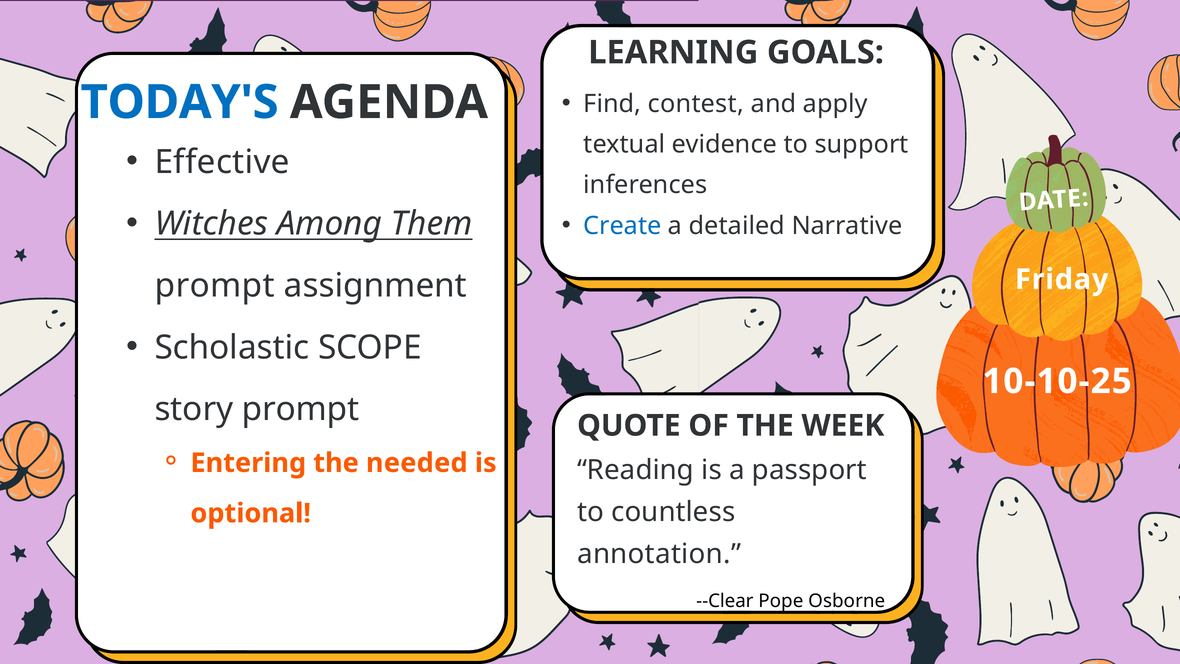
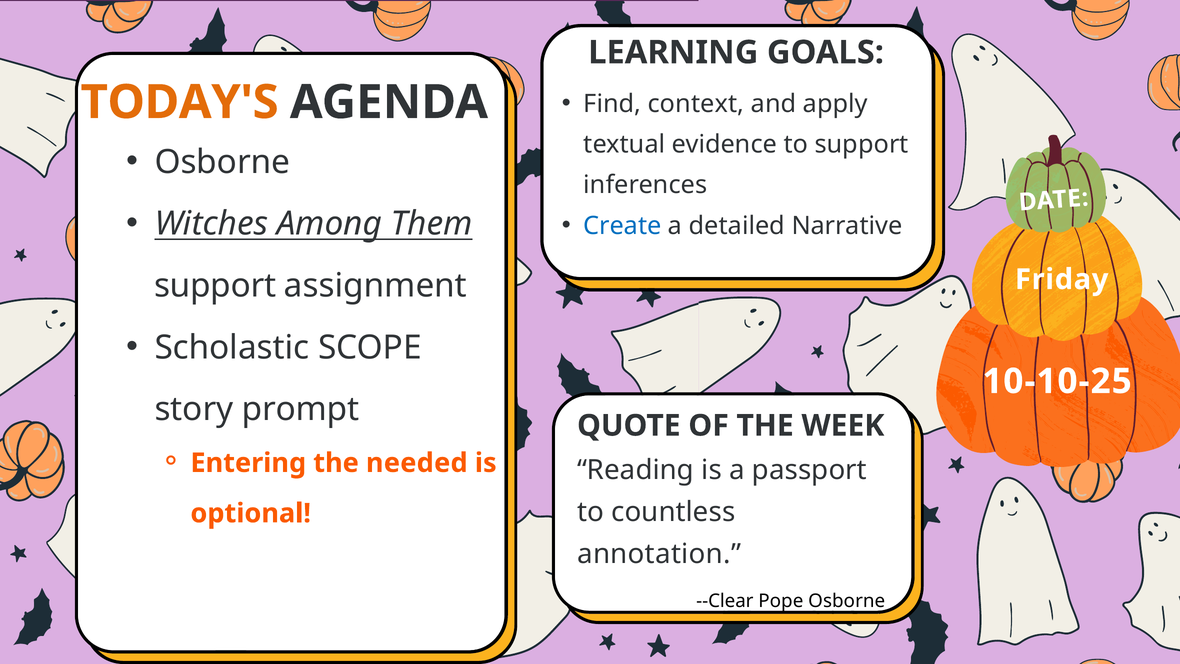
contest: contest -> context (696, 104)
TODAY'S colour: blue -> orange (180, 102)
Effective: Effective -> Osborne (222, 162)
prompt: prompt -> support (215, 286)
